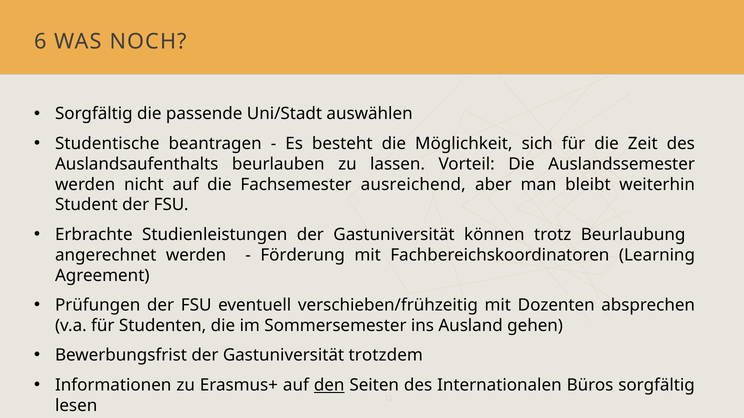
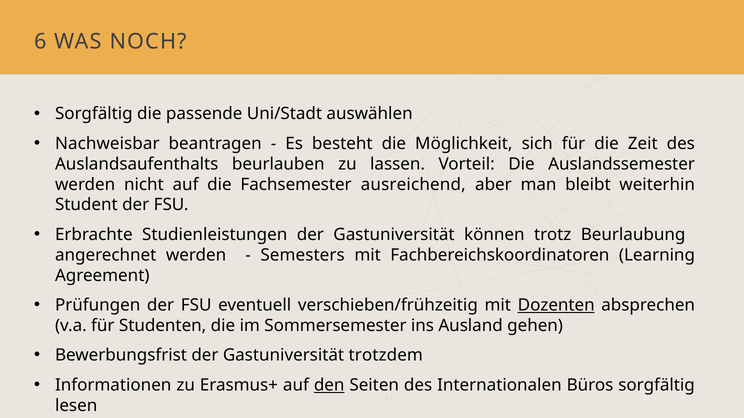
Studentische: Studentische -> Nachweisbar (107, 144)
Förderung: Förderung -> Semesters (303, 255)
Dozenten underline: none -> present (556, 306)
